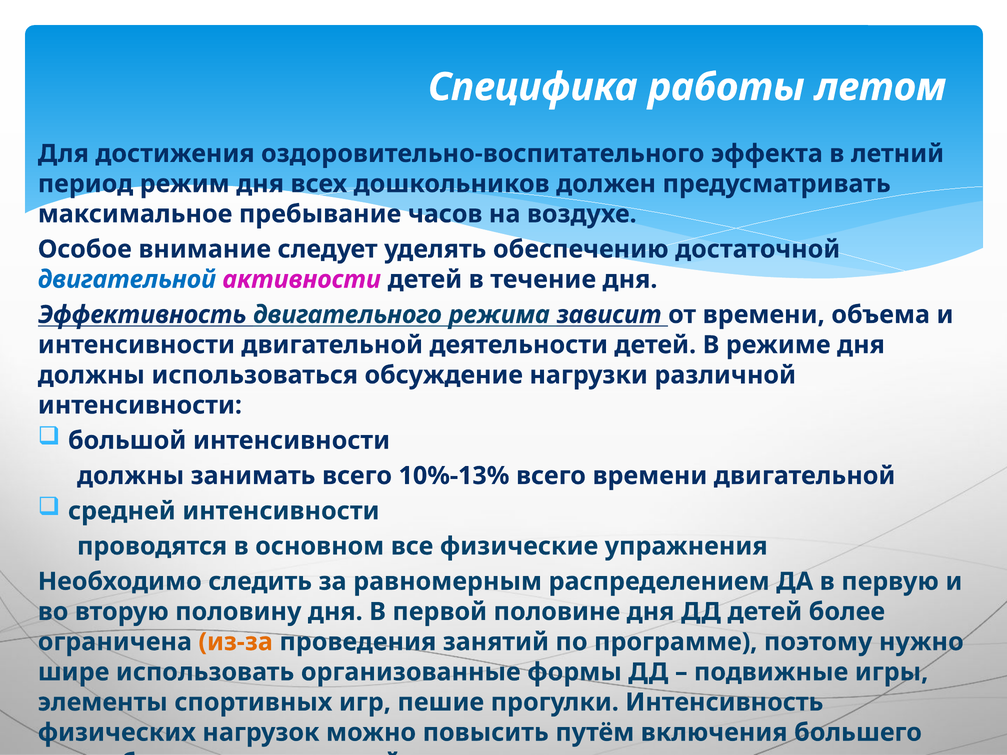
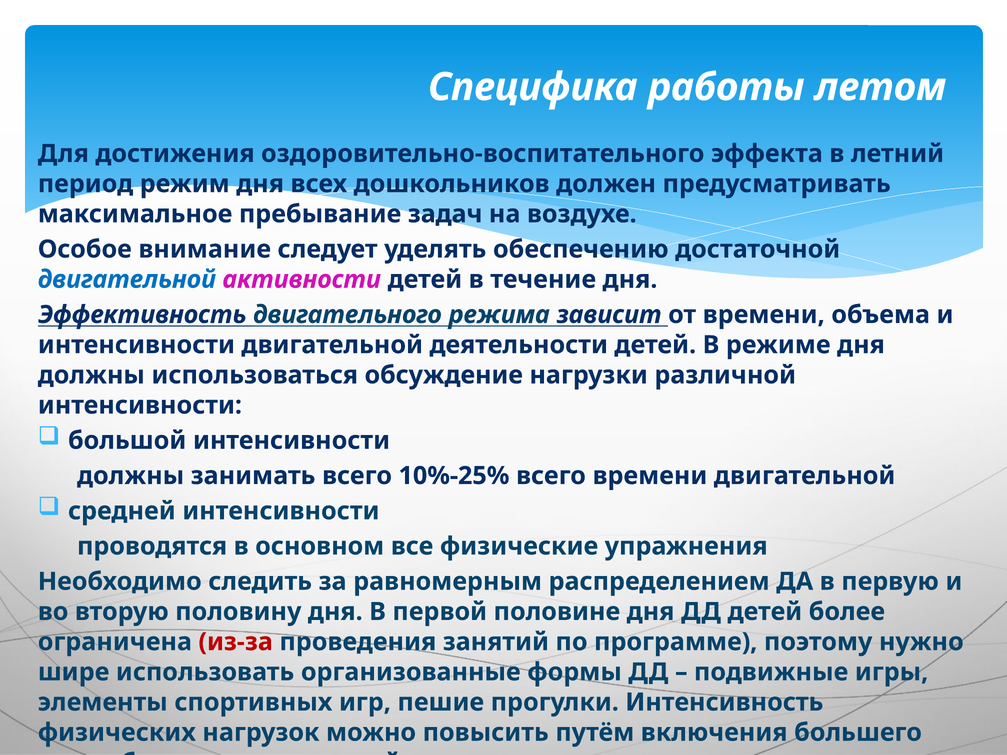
часов: часов -> задач (445, 214)
10%-13%: 10%-13% -> 10%-25% (454, 476)
из-за colour: orange -> red (236, 642)
